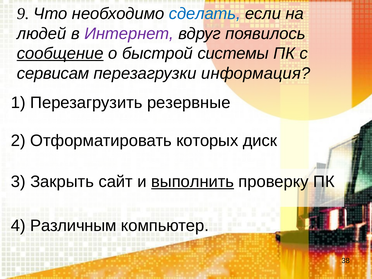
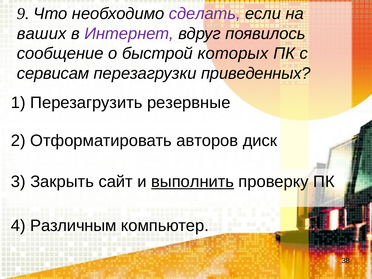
сделать colour: blue -> purple (205, 14)
людей: людей -> ваших (42, 34)
сообщение underline: present -> none (60, 53)
системы: системы -> которых (233, 53)
информация: информация -> приведенных (256, 73)
которых: которых -> авторов (207, 141)
